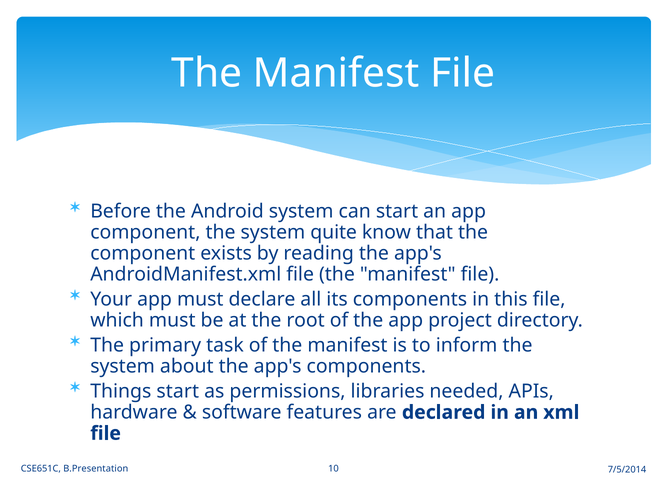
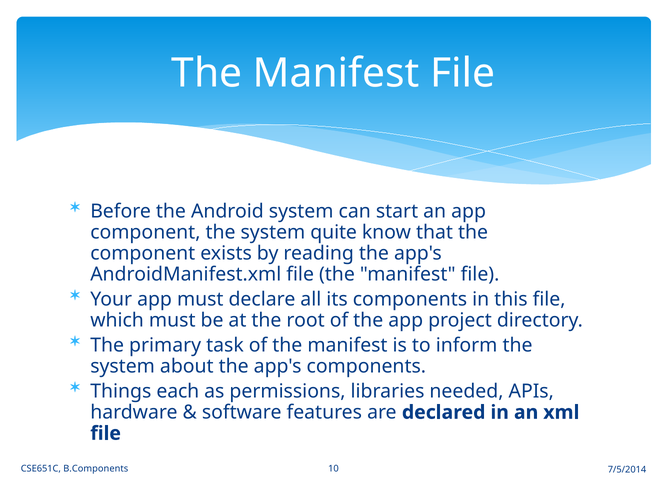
Things start: start -> each (178, 392)
B.Presentation: B.Presentation -> B.Components (96, 469)
